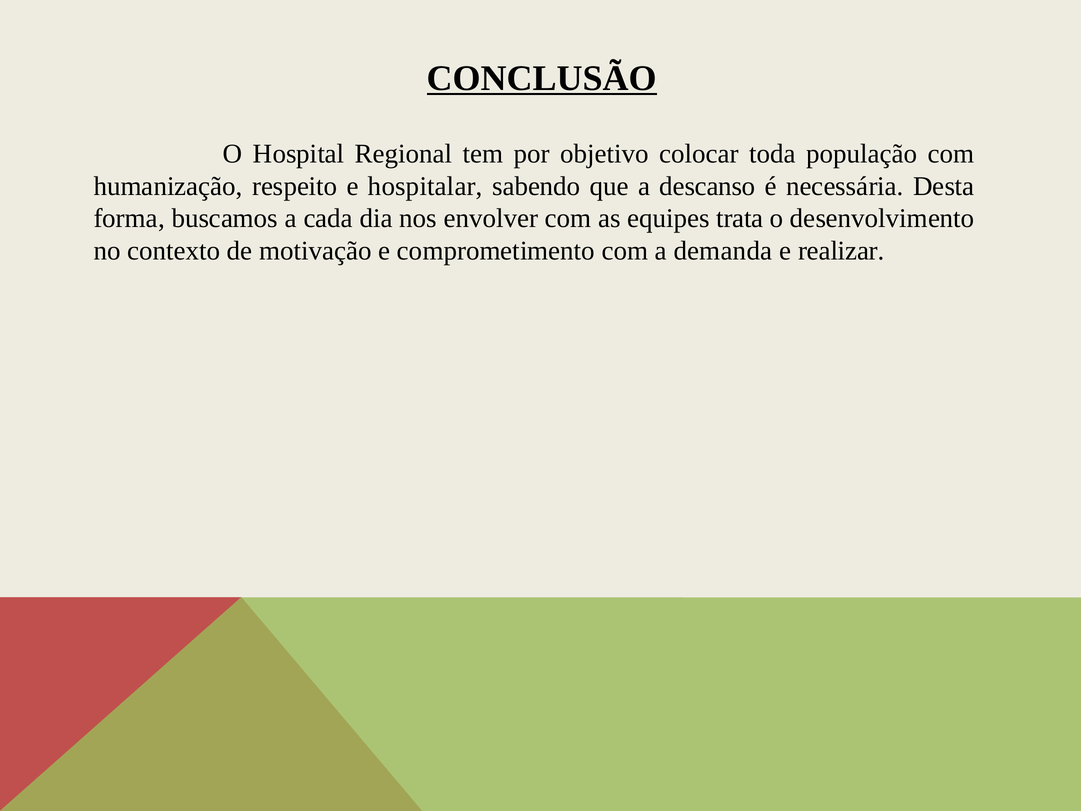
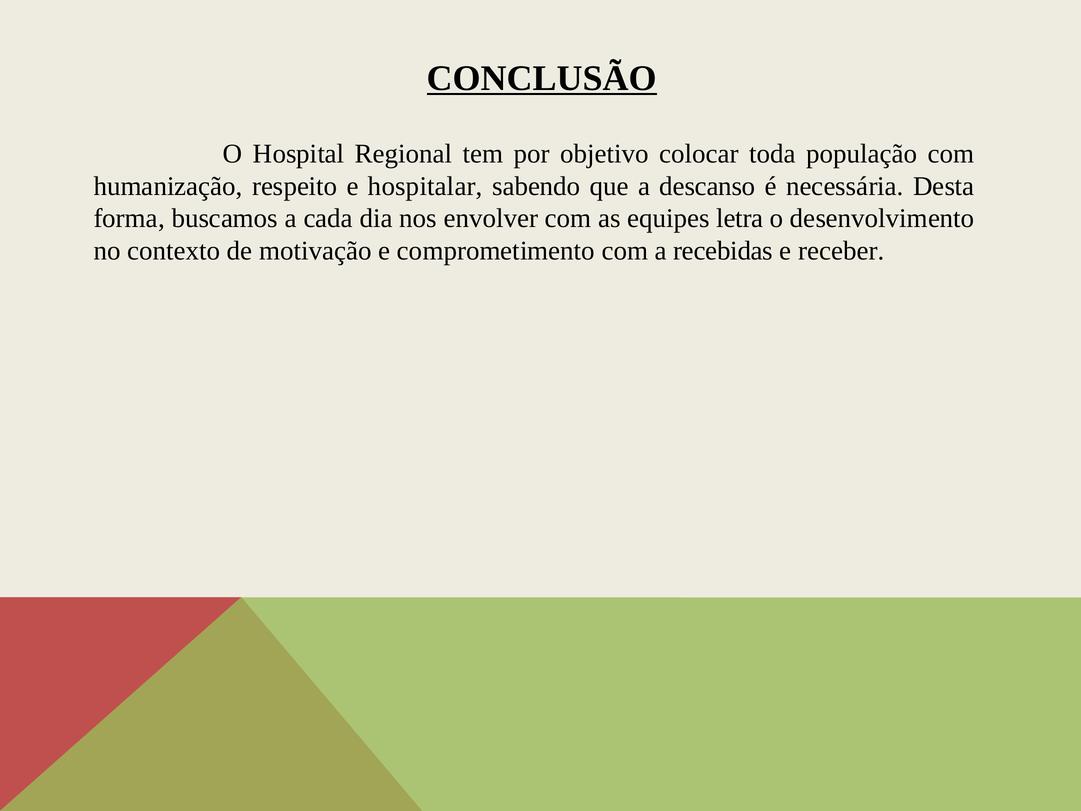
trata: trata -> letra (740, 218)
demanda: demanda -> recebidas (723, 251)
realizar: realizar -> receber (841, 251)
